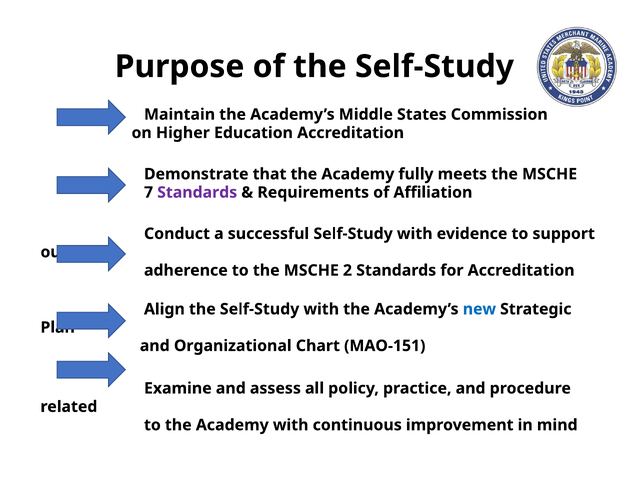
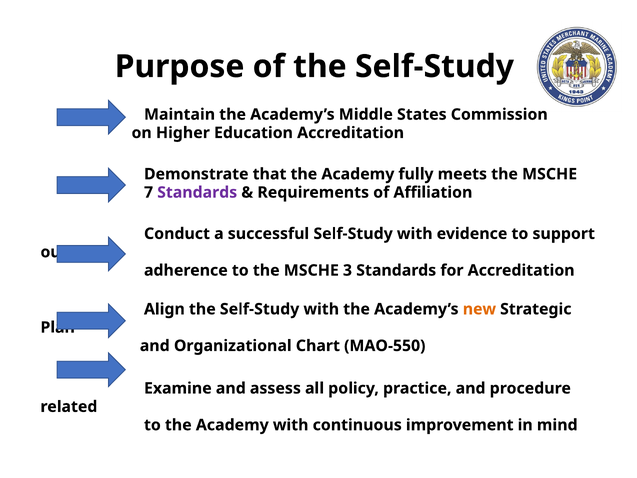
2: 2 -> 3 (347, 270)
new colour: blue -> orange (479, 309)
MAO-151: MAO-151 -> MAO-550 (385, 346)
